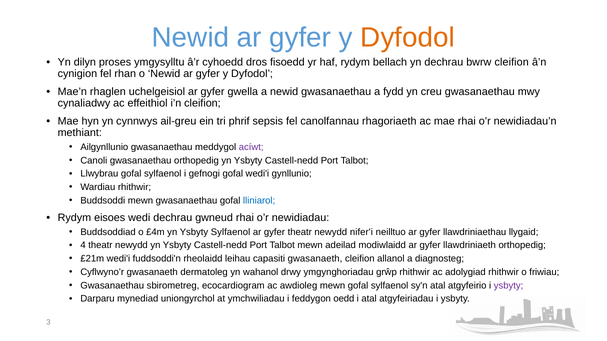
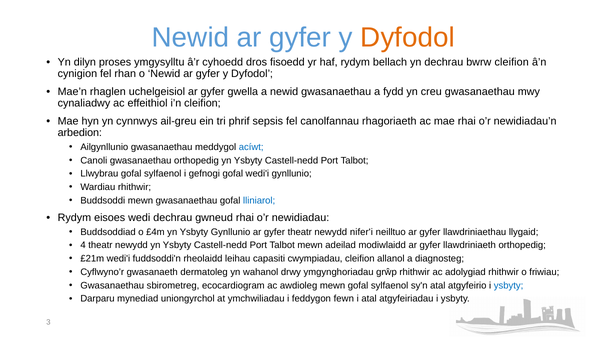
methiant: methiant -> arbedion (80, 133)
acíwt colour: purple -> blue (251, 147)
Ysbyty Sylfaenol: Sylfaenol -> Gynllunio (231, 232)
capasiti gwasanaeth: gwasanaeth -> cwympiadau (315, 259)
ysbyty colour: purple -> blue (509, 286)
oedd: oedd -> fewn (344, 299)
